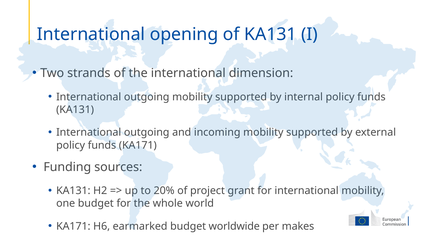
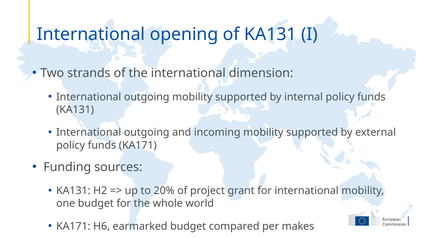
worldwide: worldwide -> compared (234, 227)
